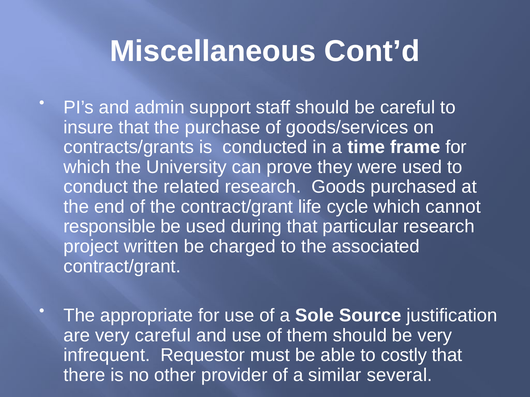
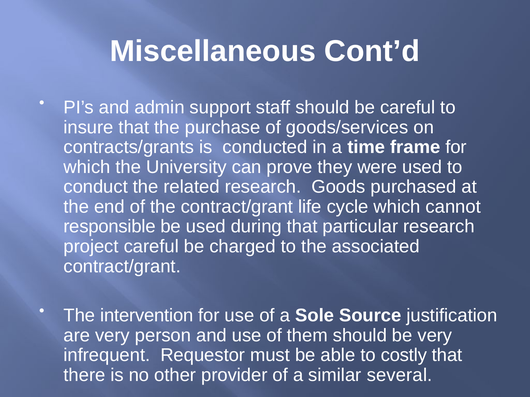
project written: written -> careful (151, 247)
appropriate: appropriate -> intervention (147, 316)
very careful: careful -> person (163, 336)
